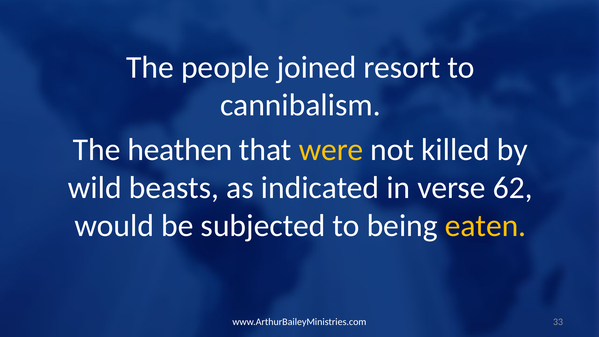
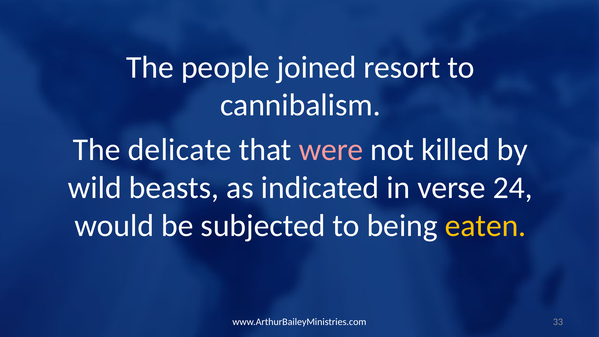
heathen: heathen -> delicate (180, 150)
were colour: yellow -> pink (331, 150)
62: 62 -> 24 (513, 188)
